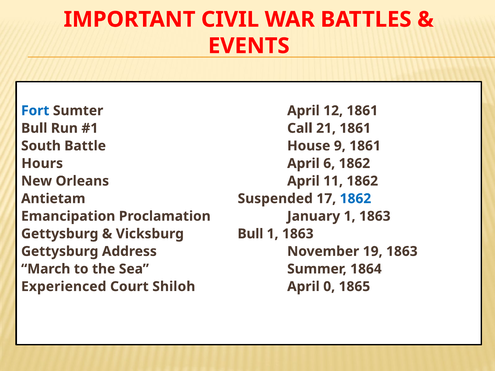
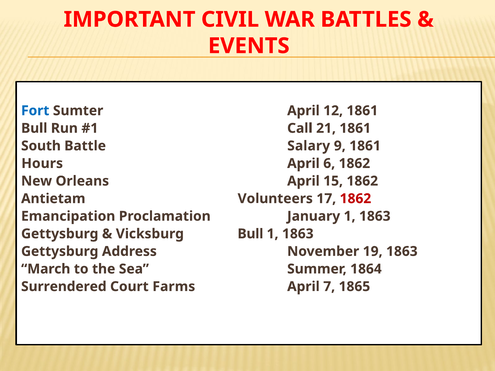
House: House -> Salary (309, 146)
11: 11 -> 15 (333, 181)
Suspended: Suspended -> Volunteers (275, 199)
1862 colour: blue -> red (355, 199)
Experienced: Experienced -> Surrendered (64, 287)
Shiloh: Shiloh -> Farms (174, 287)
0: 0 -> 7 (329, 287)
